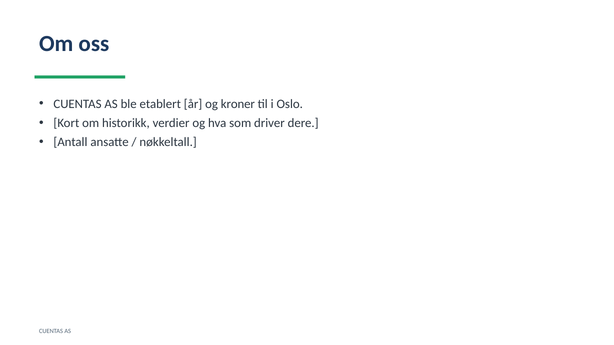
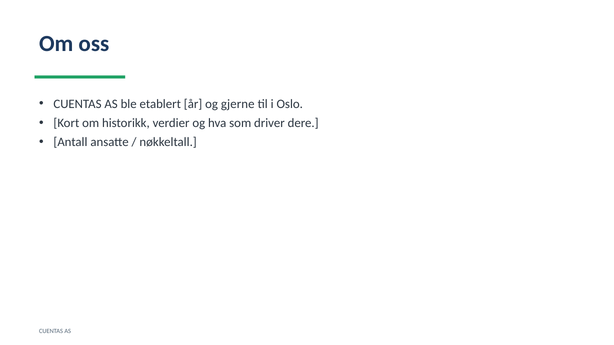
kroner: kroner -> gjerne (238, 104)
